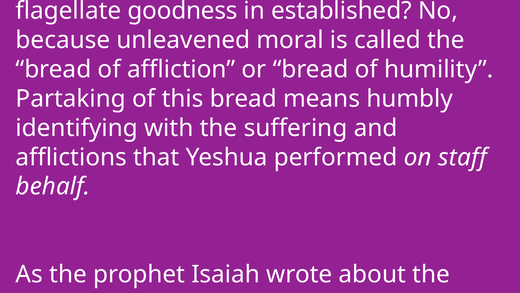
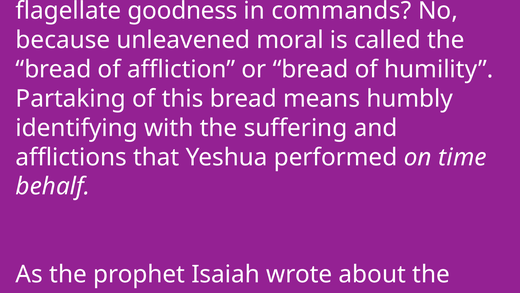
established: established -> commands (341, 11)
staff: staff -> time (462, 157)
